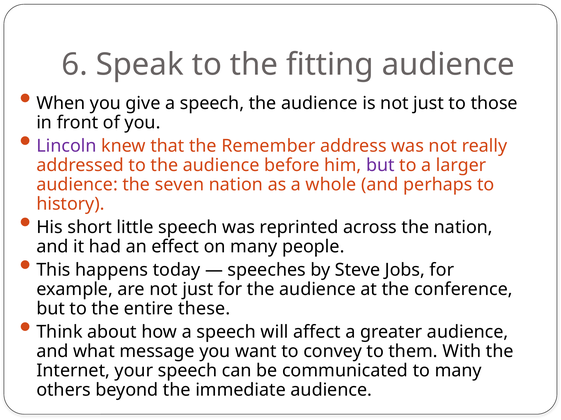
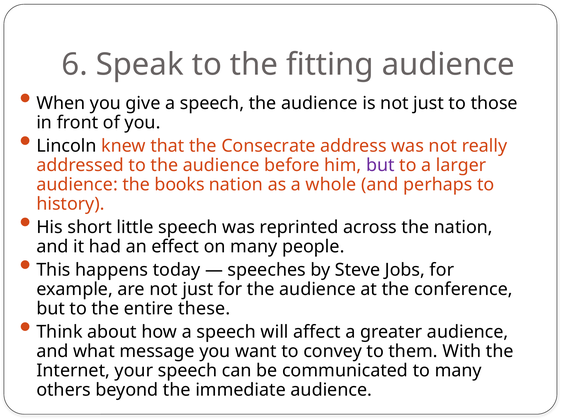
Lincoln colour: purple -> black (66, 146)
Remember: Remember -> Consecrate (268, 146)
seven: seven -> books (180, 185)
